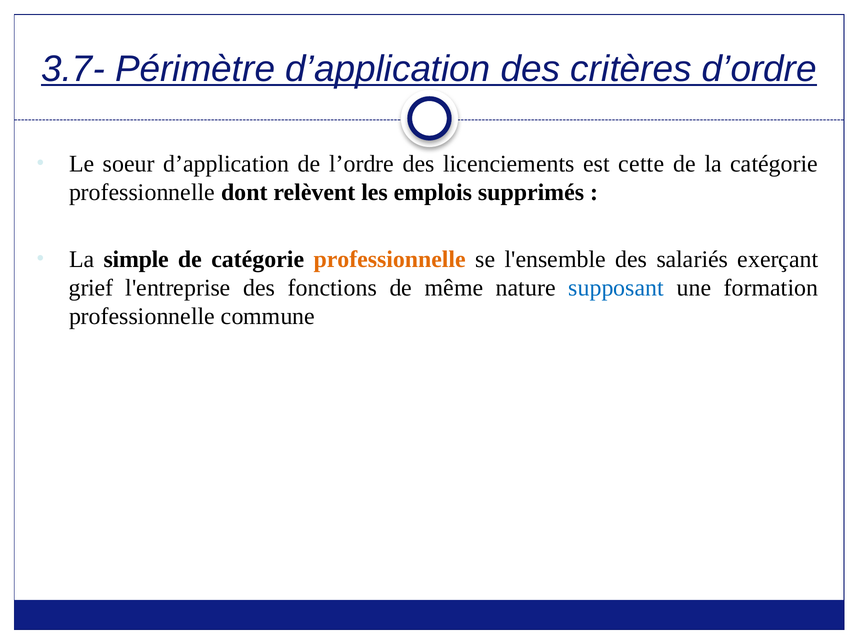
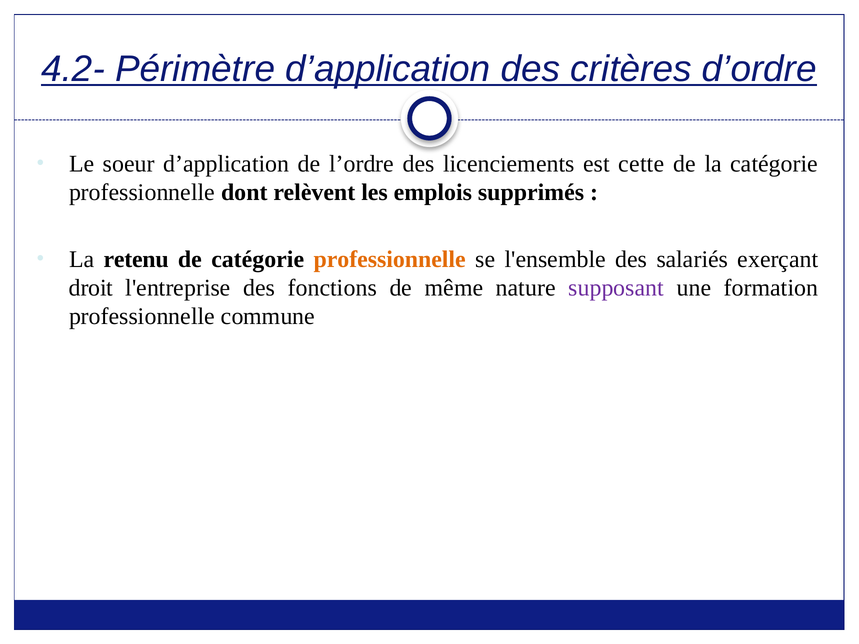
3.7-: 3.7- -> 4.2- (73, 69)
simple: simple -> retenu (136, 259)
grief: grief -> droit (91, 288)
supposant colour: blue -> purple (616, 288)
